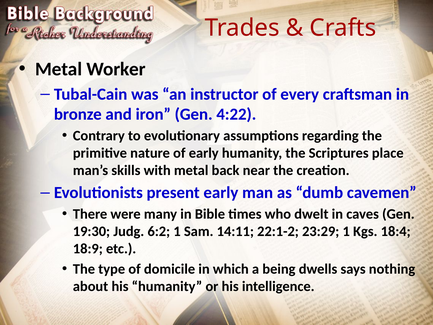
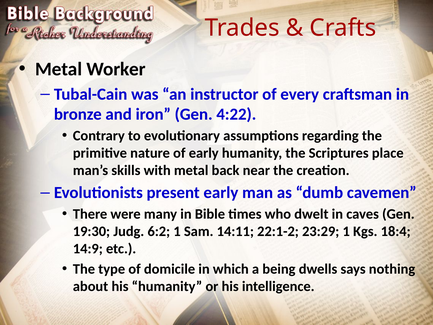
18:9: 18:9 -> 14:9 (88, 249)
